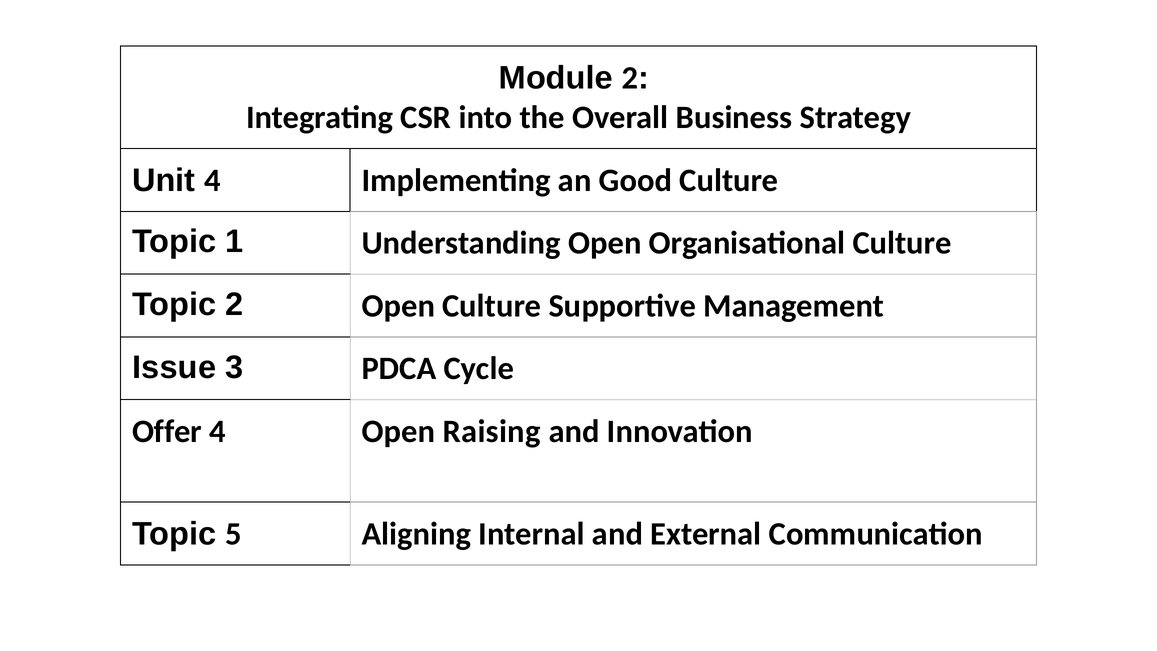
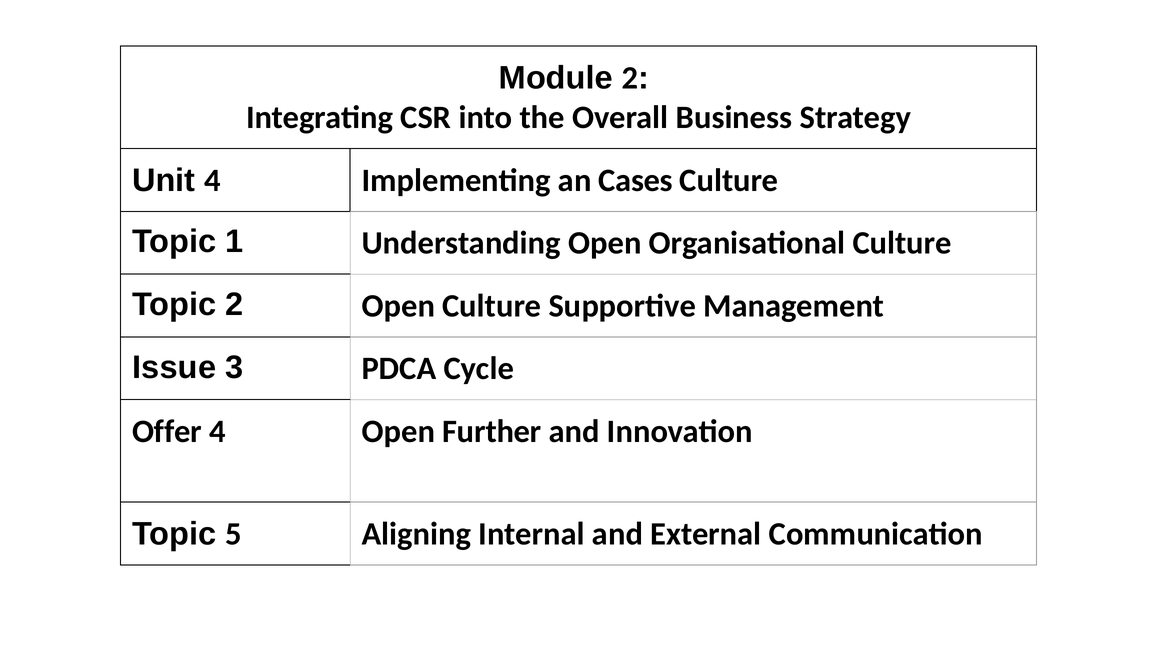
Good: Good -> Cases (636, 180)
Raising: Raising -> Further (492, 431)
